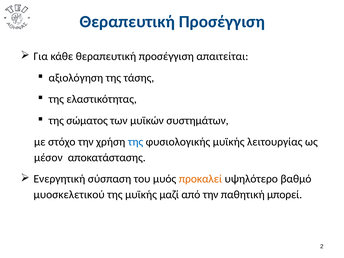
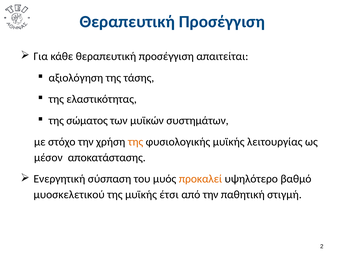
της colour: blue -> orange (136, 142)
μαζί: μαζί -> έτσι (169, 195)
μπορεί: μπορεί -> στιγμή (284, 195)
